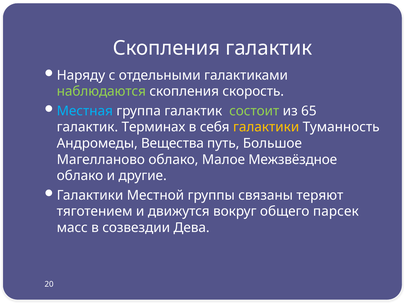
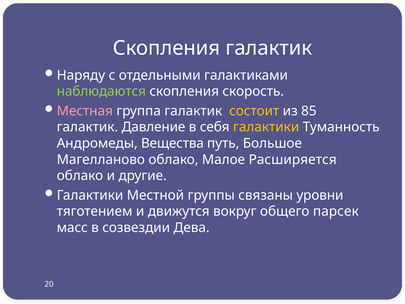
Местная colour: light blue -> pink (85, 111)
состоит colour: light green -> yellow (254, 111)
65: 65 -> 85 (309, 111)
Терминах: Терминах -> Давление (153, 127)
Межзвёздное: Межзвёздное -> Расширяется (293, 159)
теряют: теряют -> уровни (320, 195)
